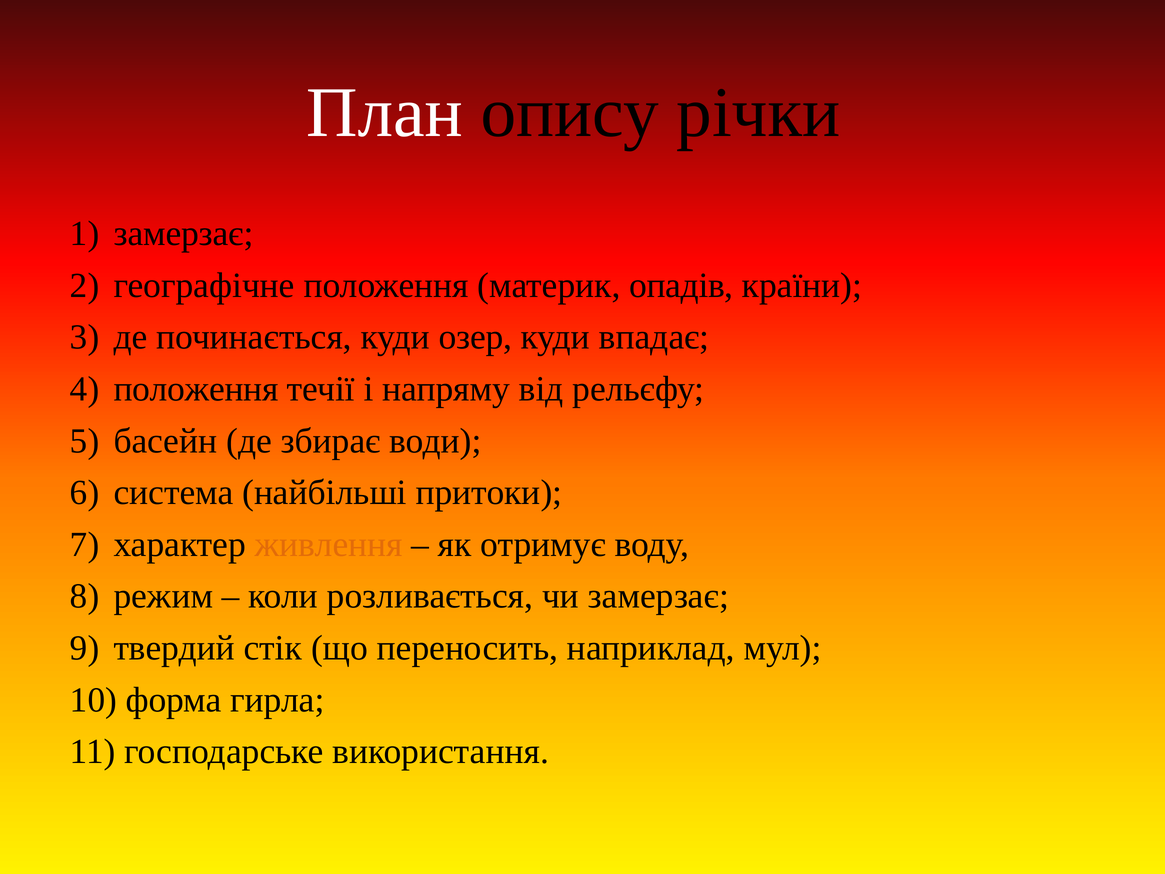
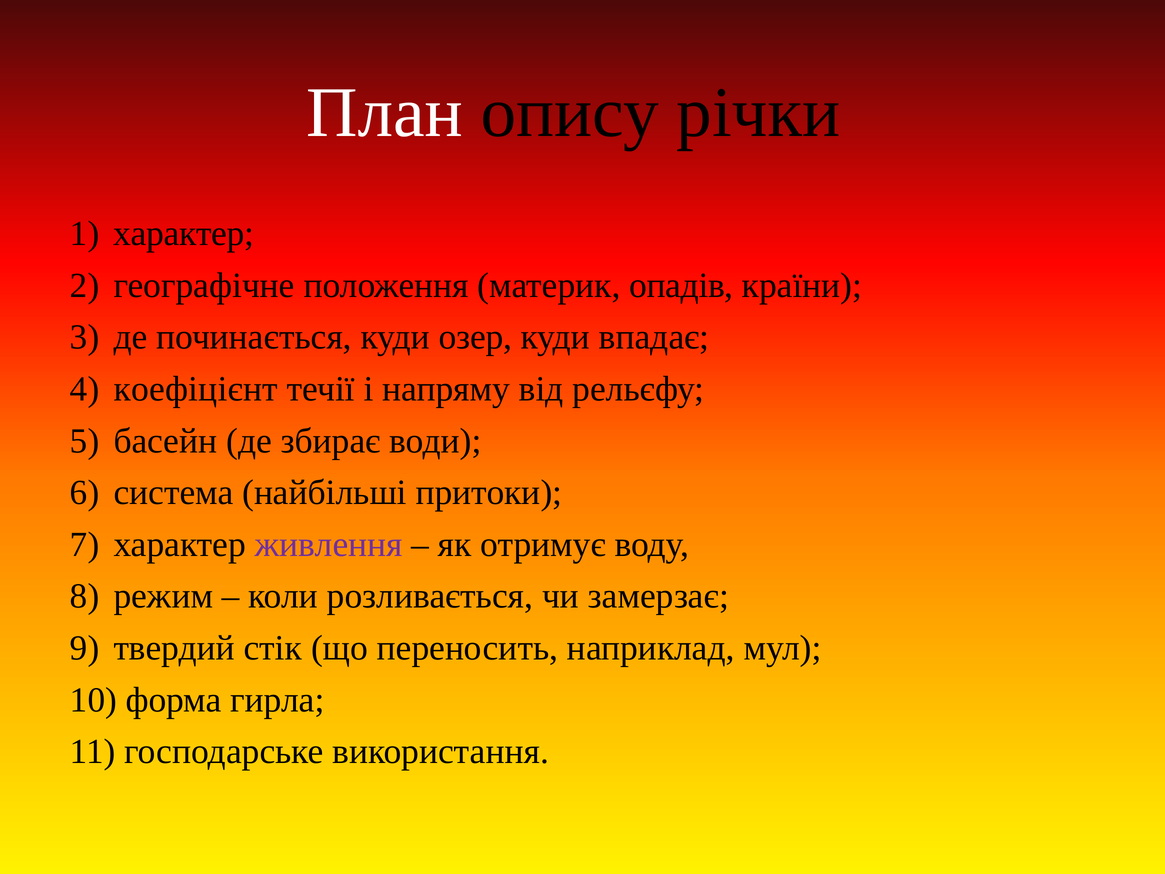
замерзає: замерзає -> характер (184, 234)
положення: положення -> коефіцієнт (196, 389)
живлення colour: orange -> purple (329, 544)
